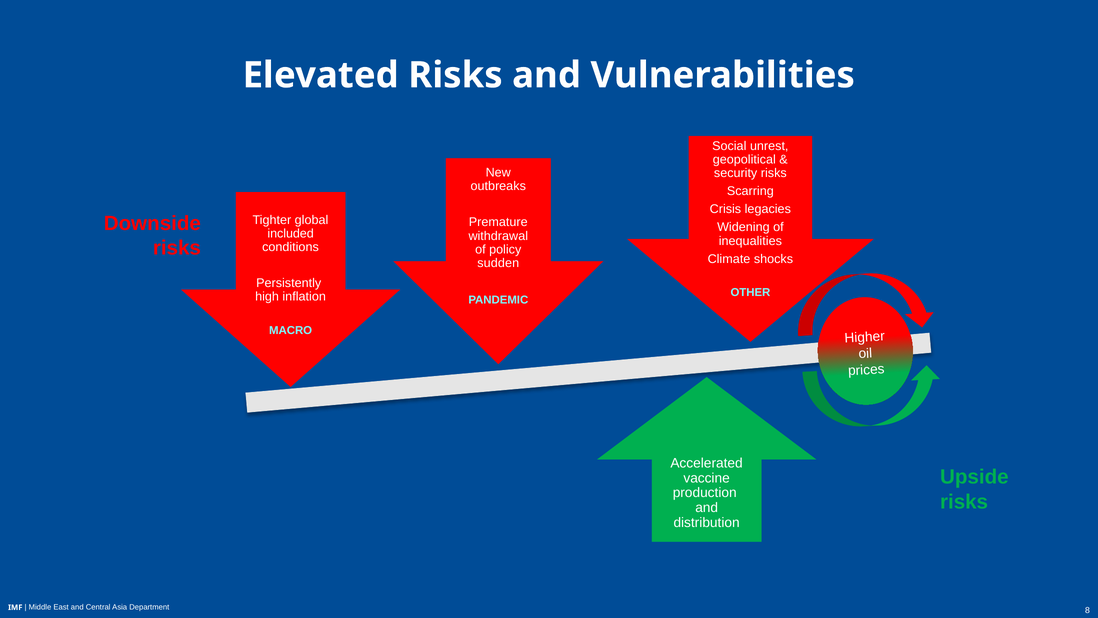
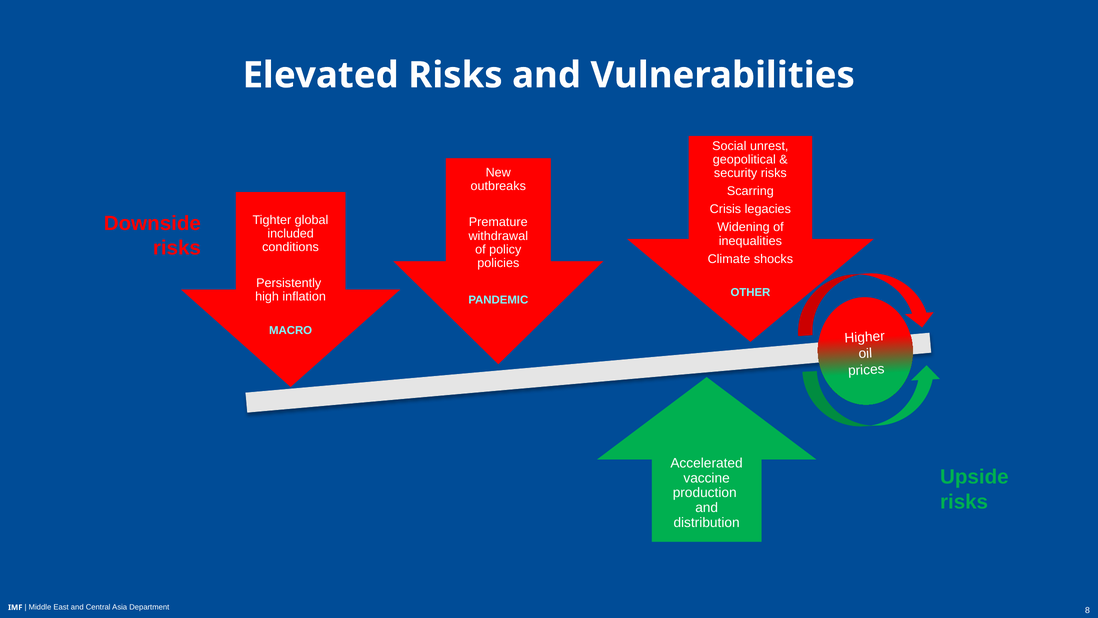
sudden: sudden -> policies (498, 263)
